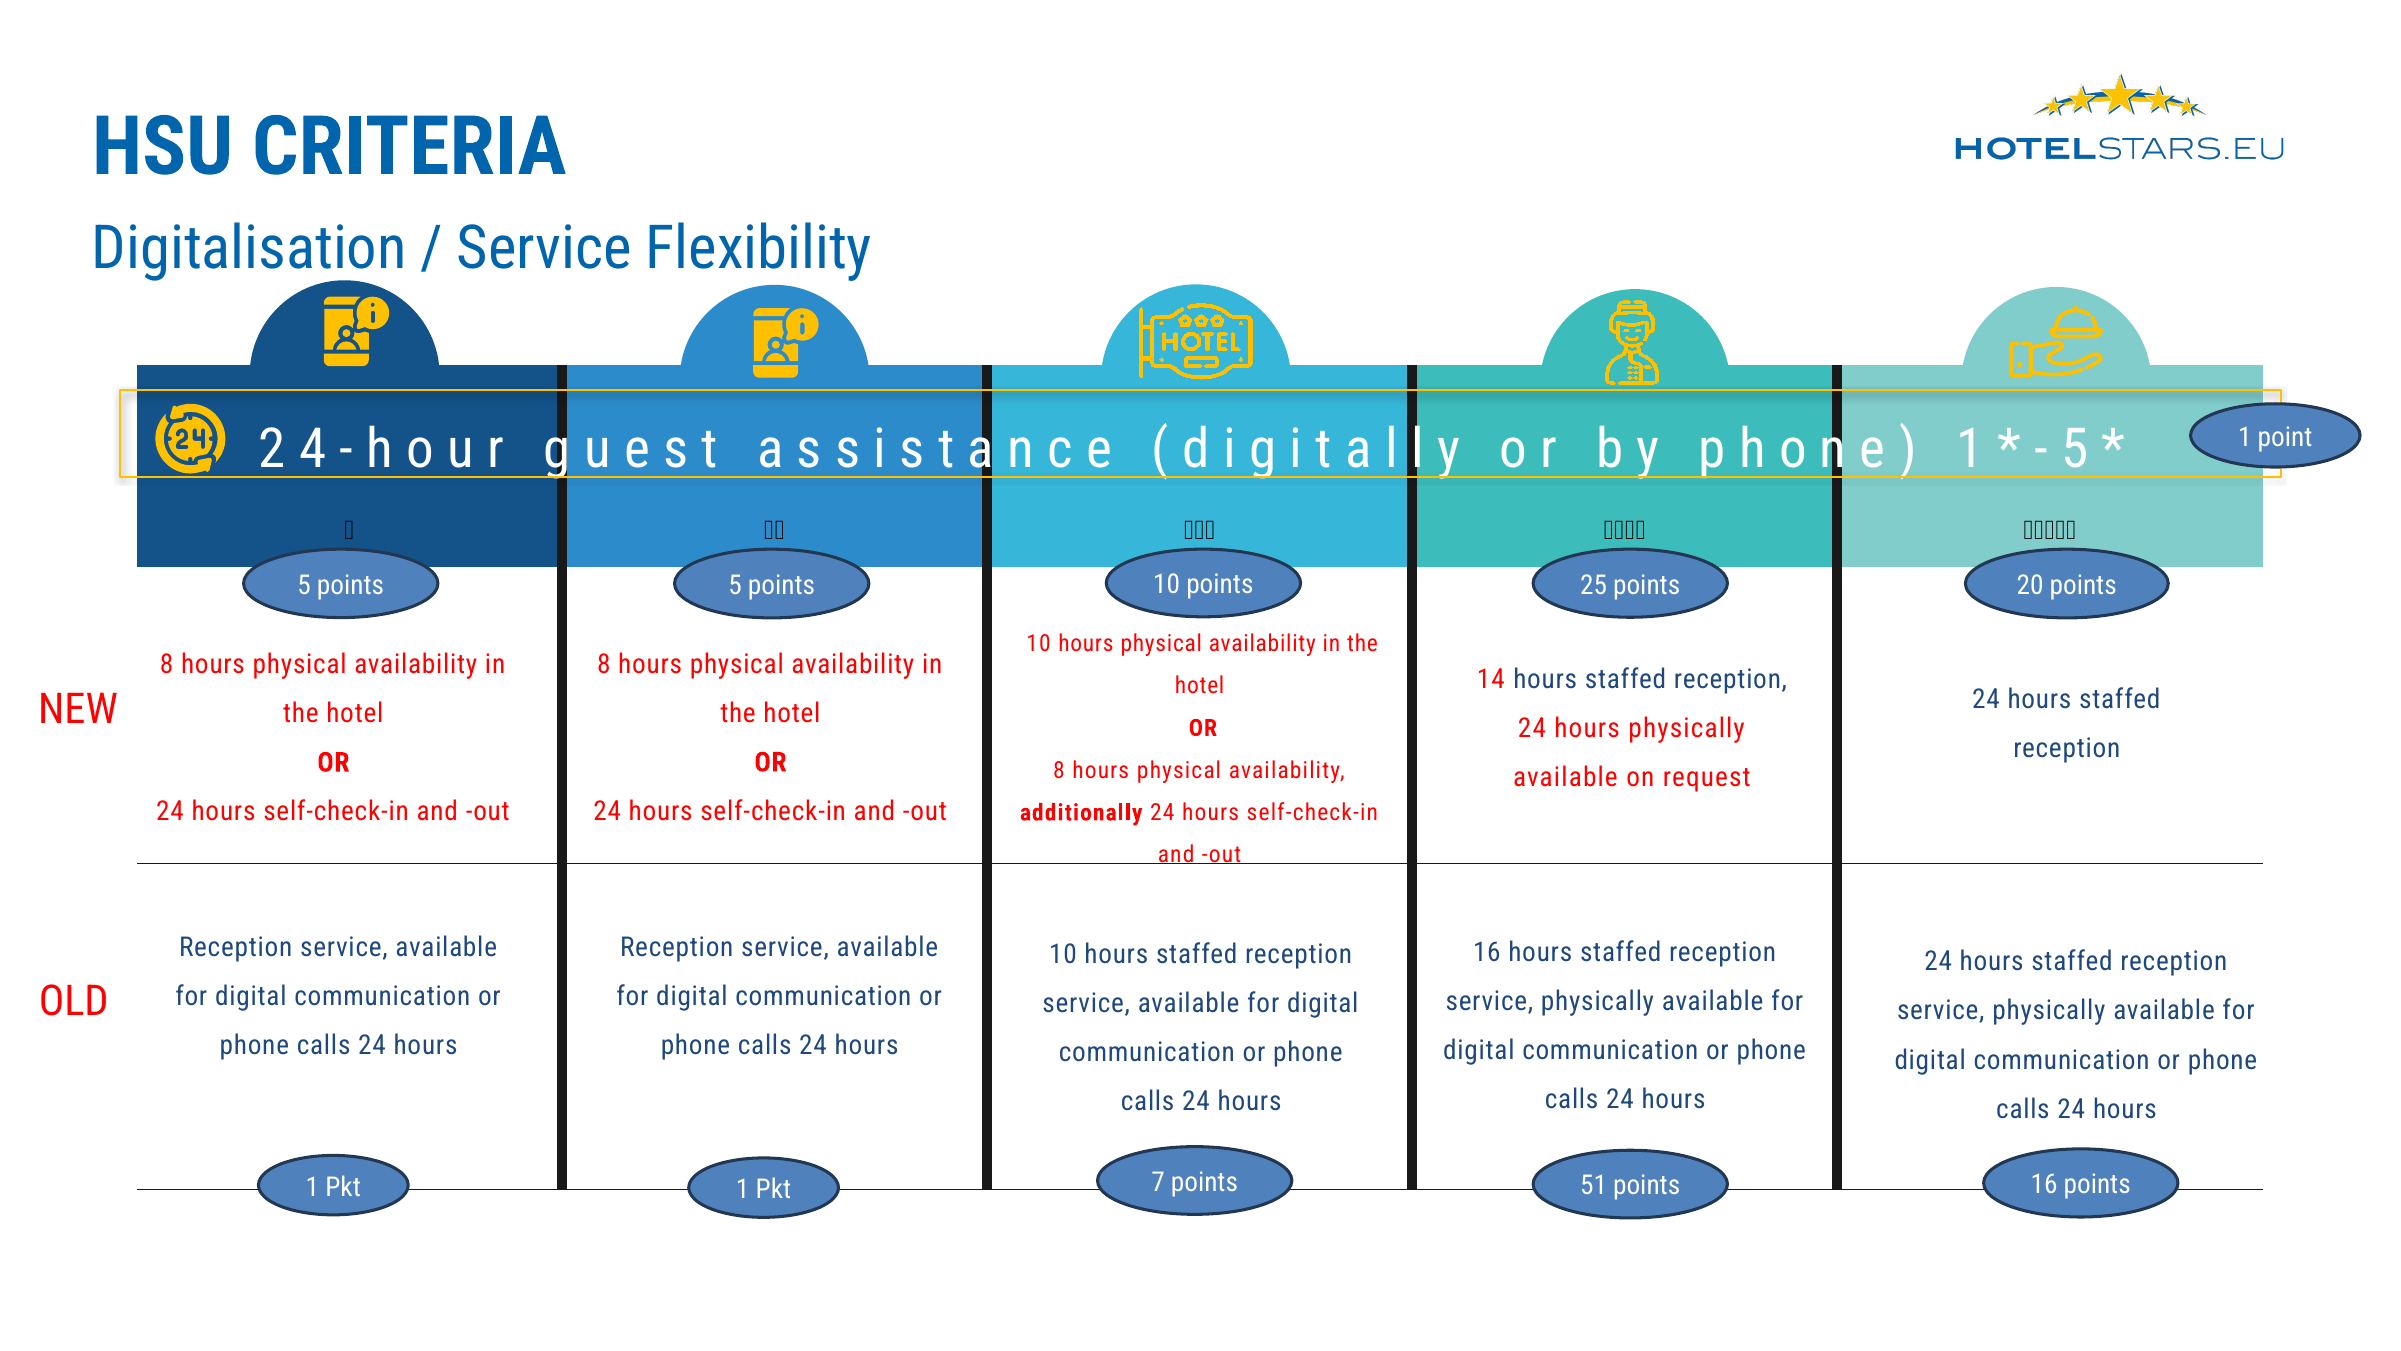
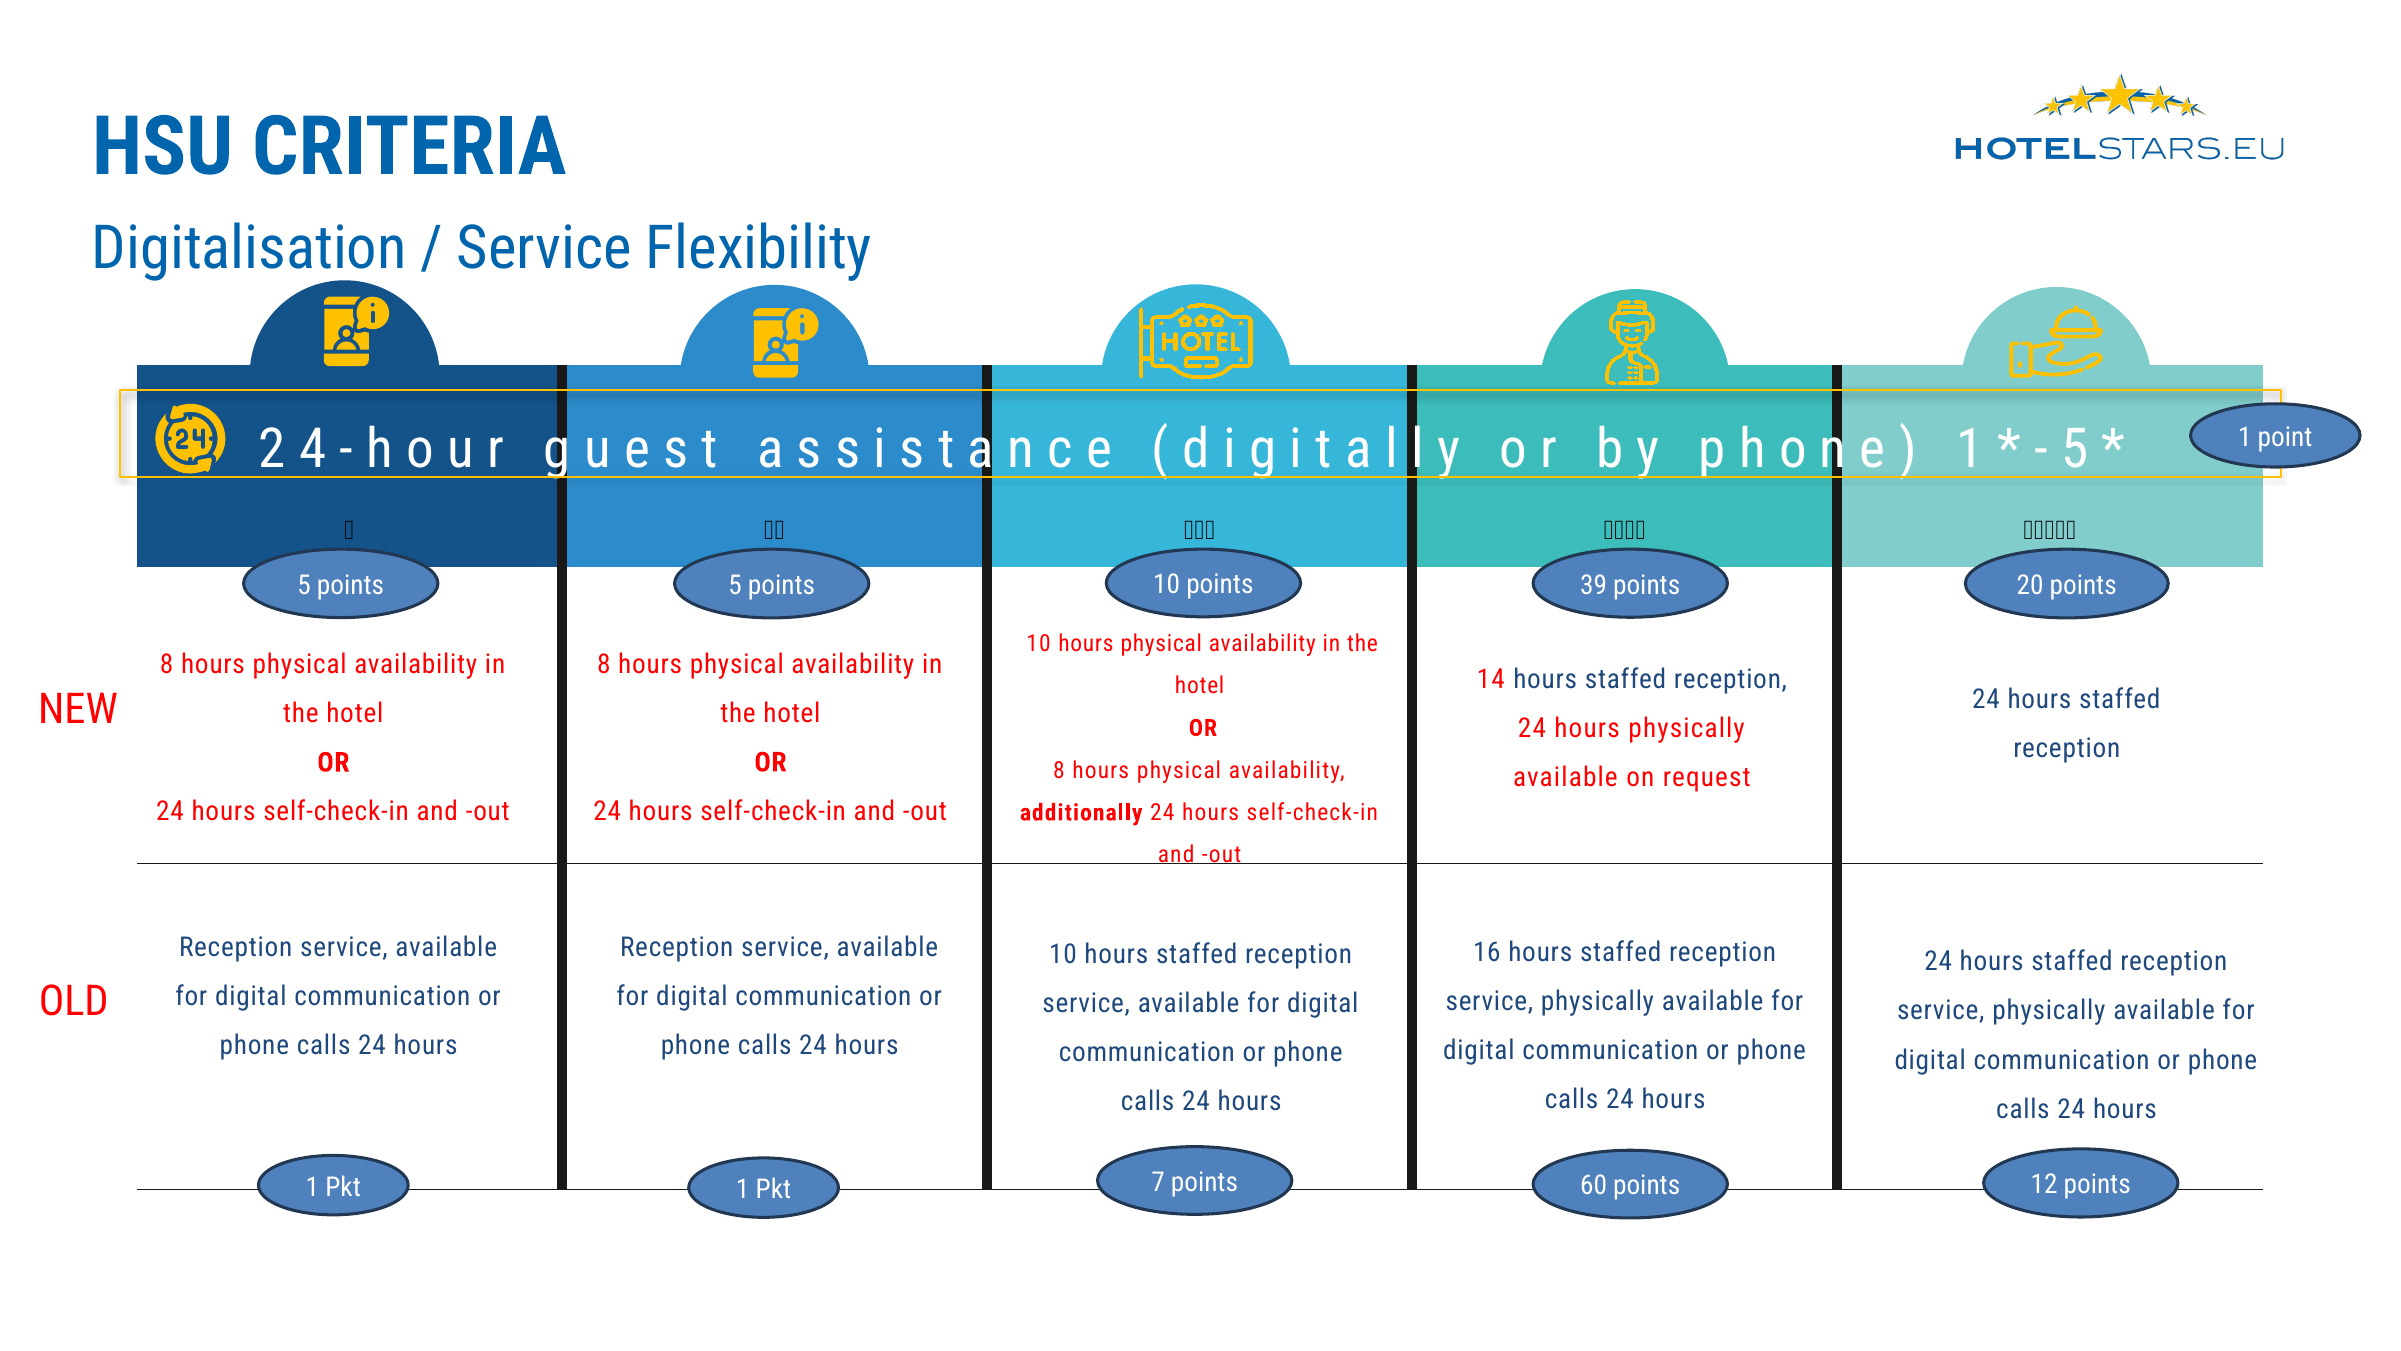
25: 25 -> 39 (1594, 585)
51: 51 -> 60 (1594, 1186)
points 16: 16 -> 12 (2044, 1185)
